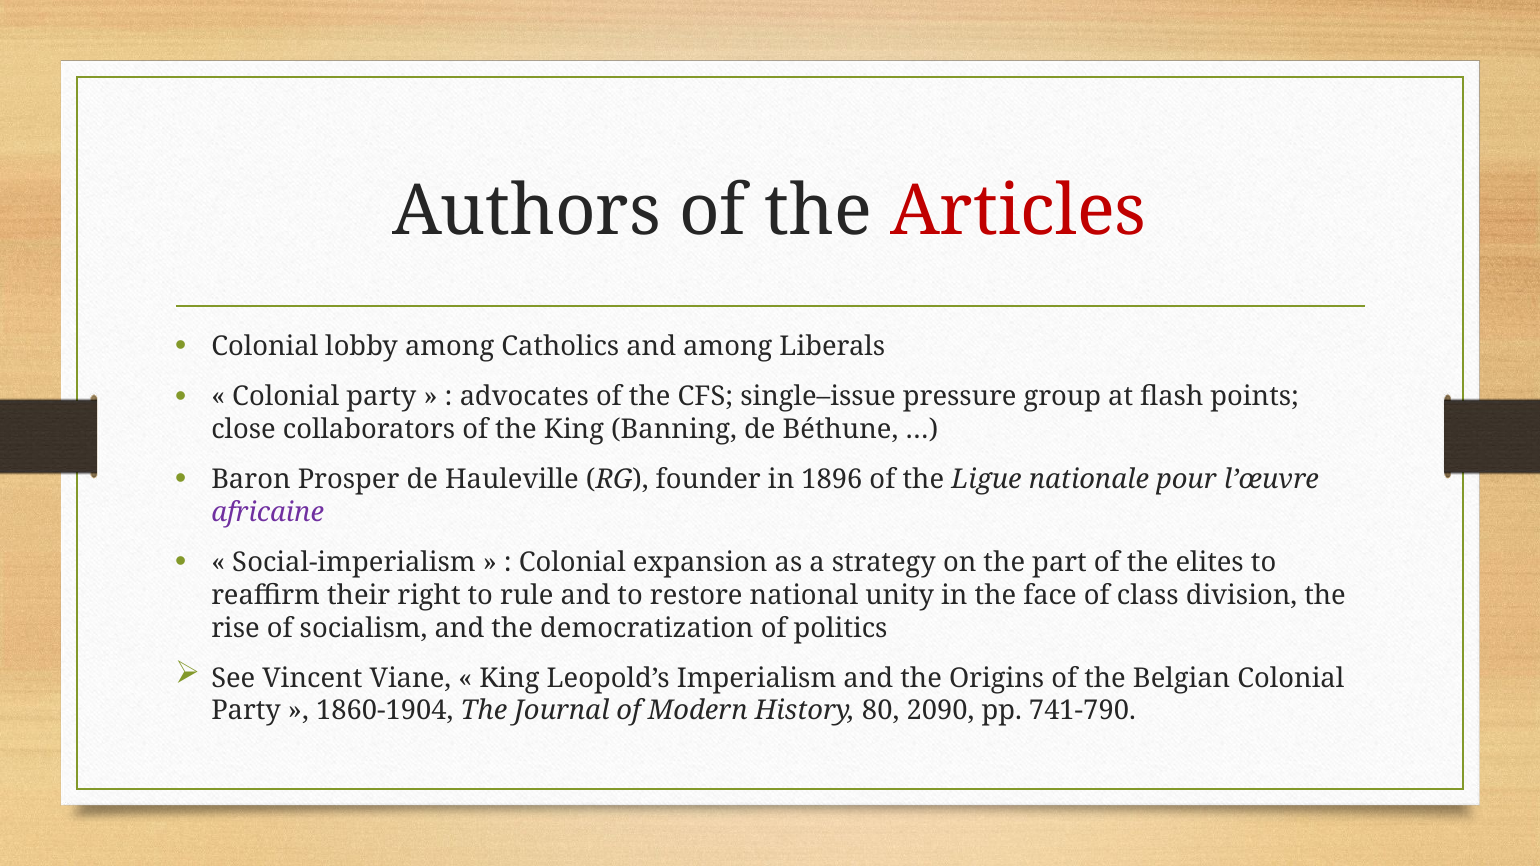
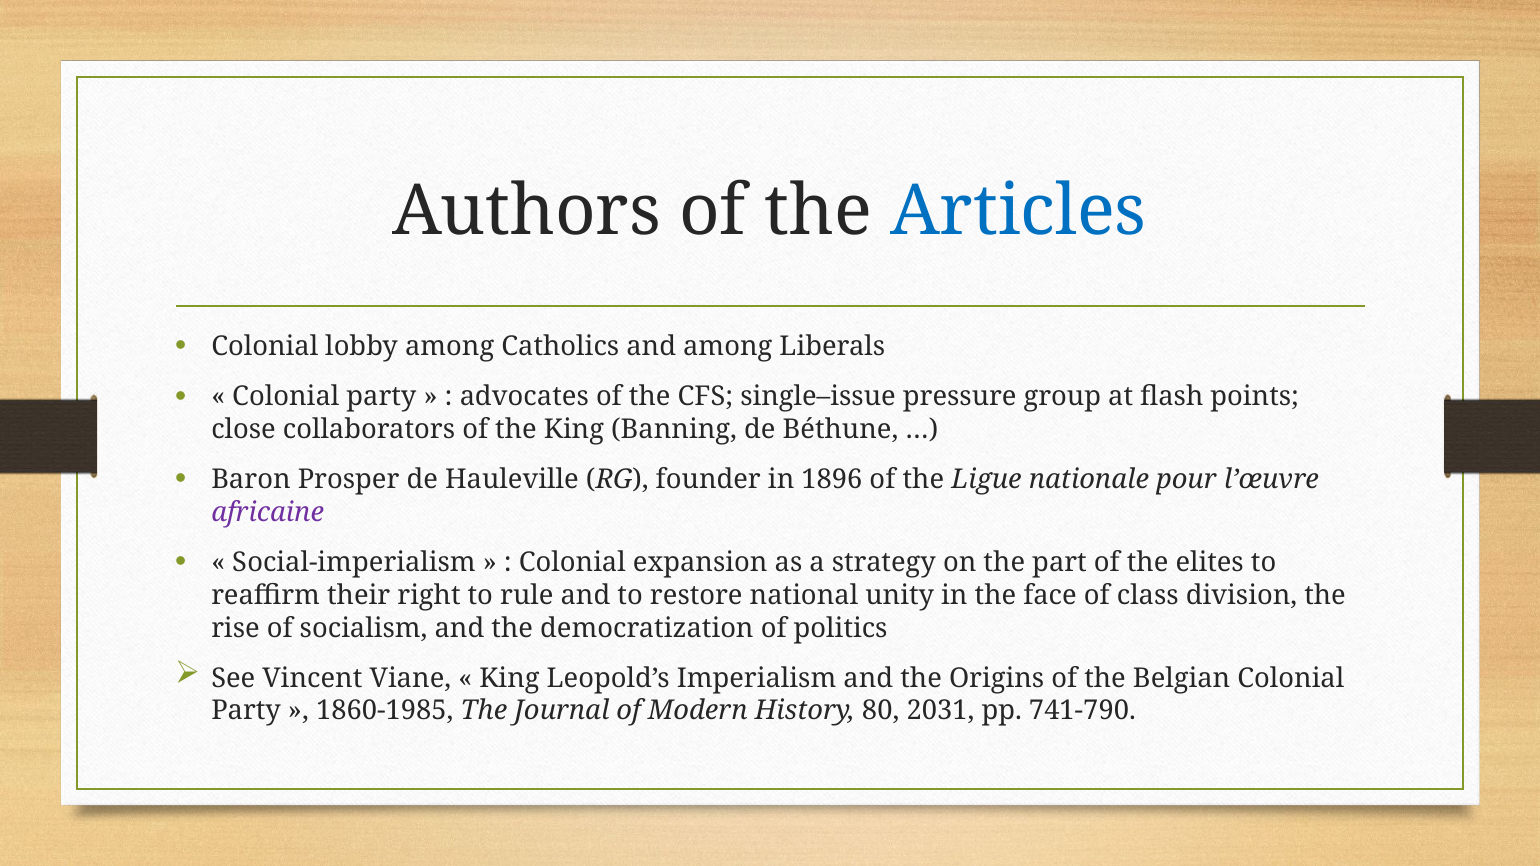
Articles colour: red -> blue (1018, 211)
1860-1904: 1860-1904 -> 1860-1985 (385, 711)
2090: 2090 -> 2031 (940, 711)
